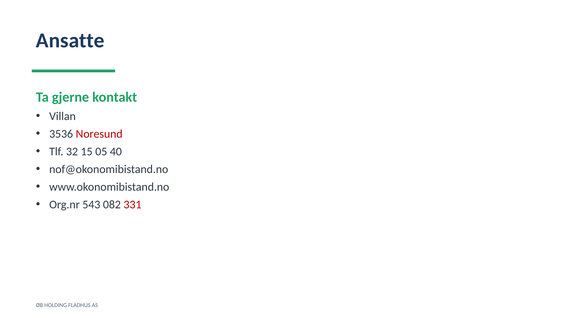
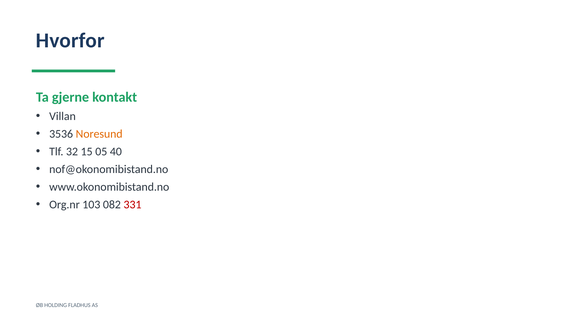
Ansatte: Ansatte -> Hvorfor (70, 40)
Noresund colour: red -> orange (99, 134)
543: 543 -> 103 (91, 205)
